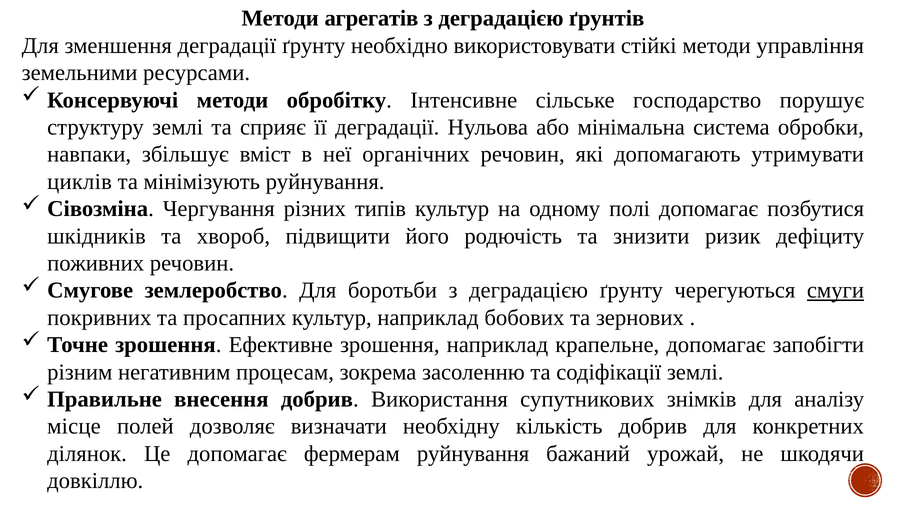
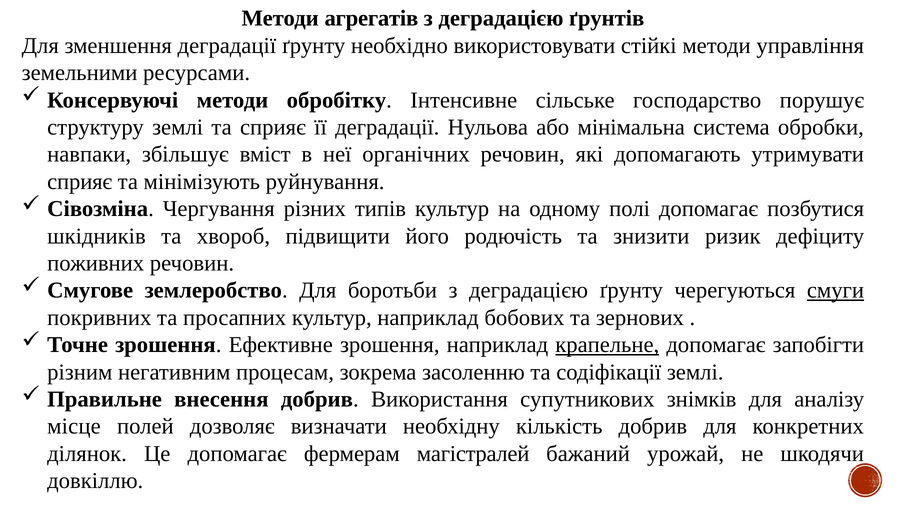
циклів: циклів -> сприяє (80, 182)
крапельне underline: none -> present (607, 345)
фермерам руйнування: руйнування -> магістралей (473, 454)
